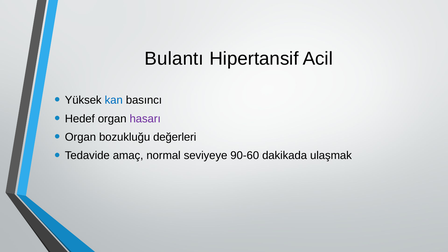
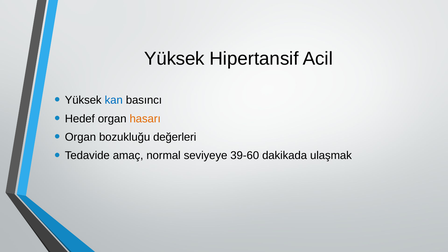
Bulantı: Bulantı -> Yüksek (174, 59)
hasarı colour: purple -> orange (145, 119)
90-60: 90-60 -> 39-60 (245, 156)
